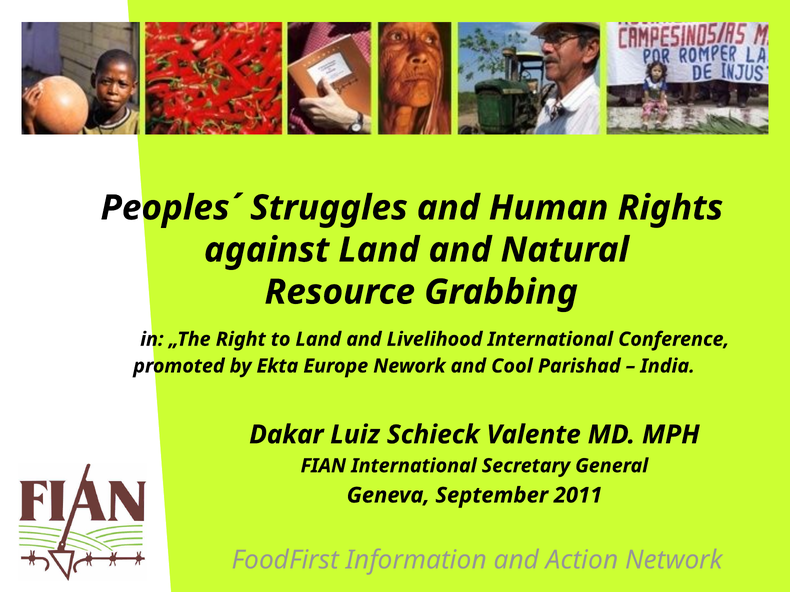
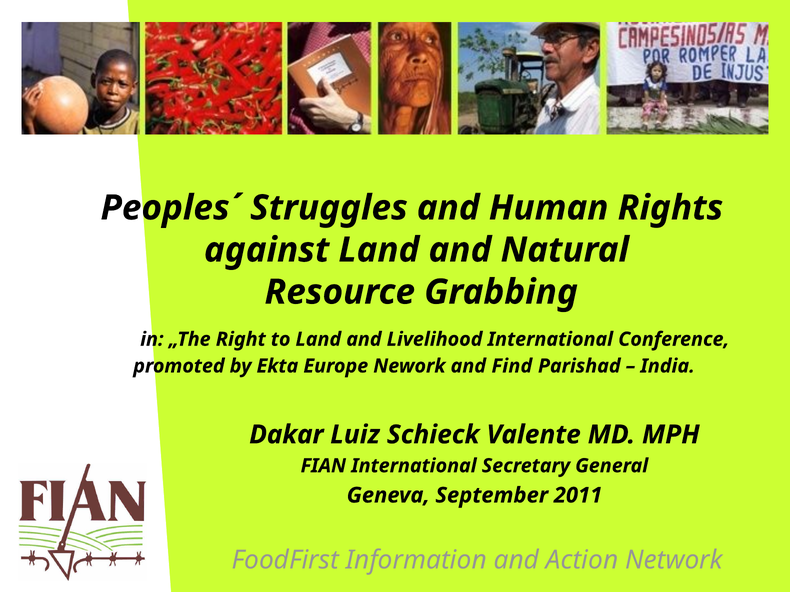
Cool: Cool -> Find (512, 366)
